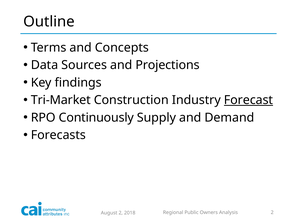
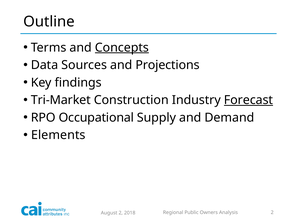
Concepts underline: none -> present (122, 47)
Continuously: Continuously -> Occupational (96, 117)
Forecasts: Forecasts -> Elements (58, 135)
